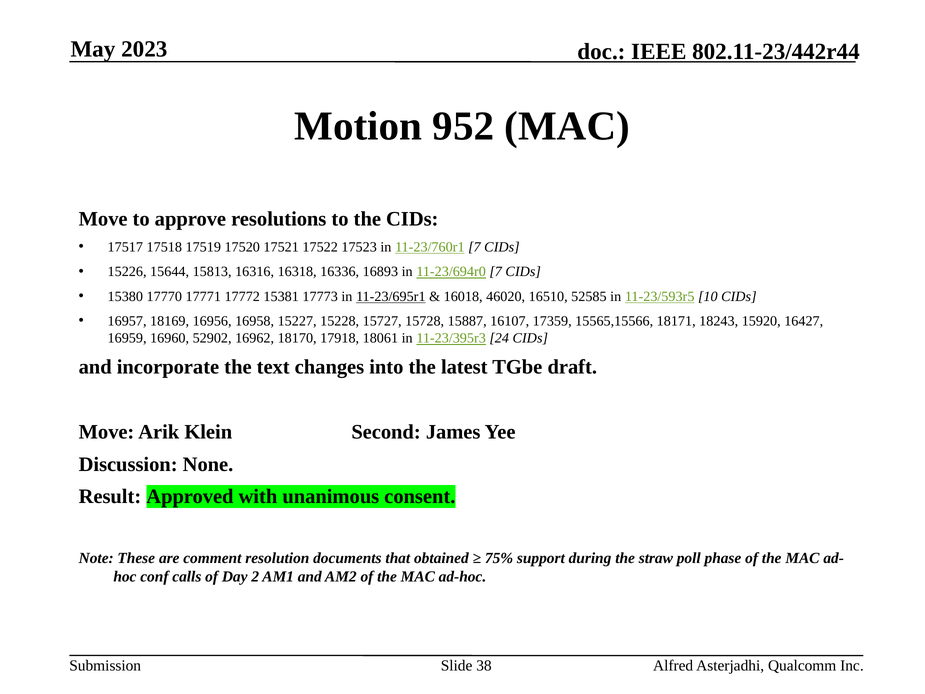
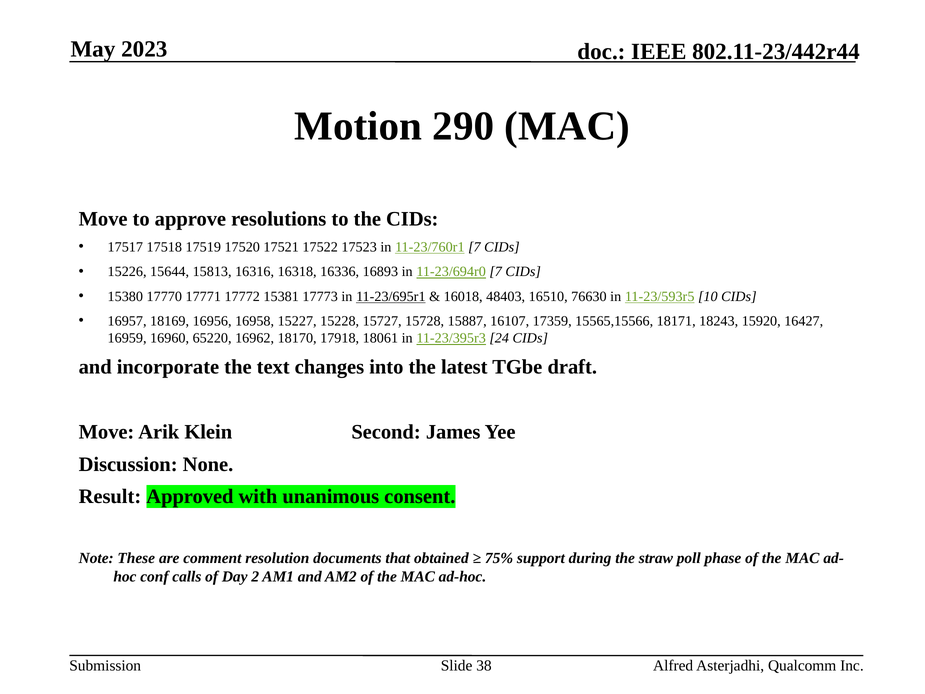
952: 952 -> 290 (463, 126)
46020: 46020 -> 48403 (506, 296)
52585: 52585 -> 76630 (589, 296)
52902: 52902 -> 65220 (212, 338)
